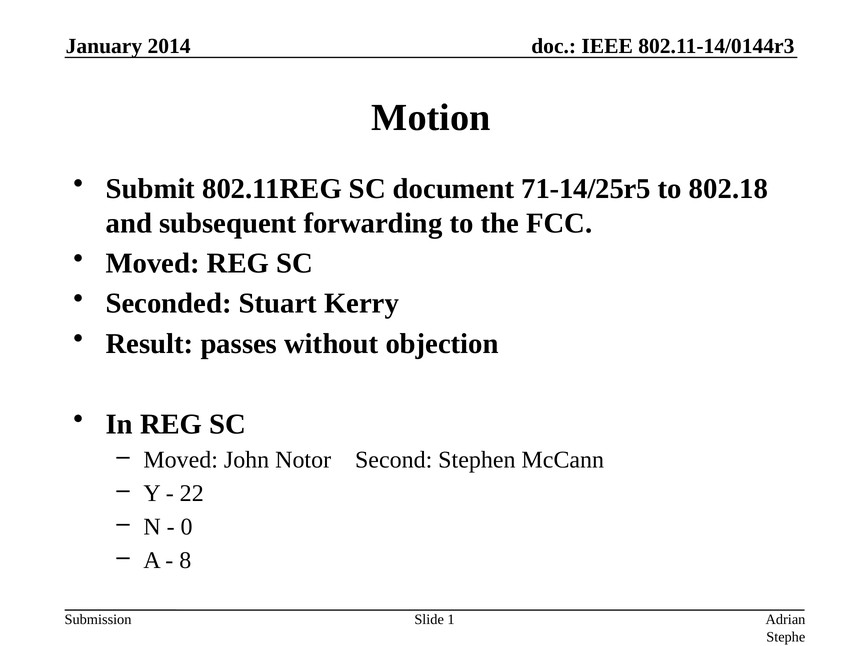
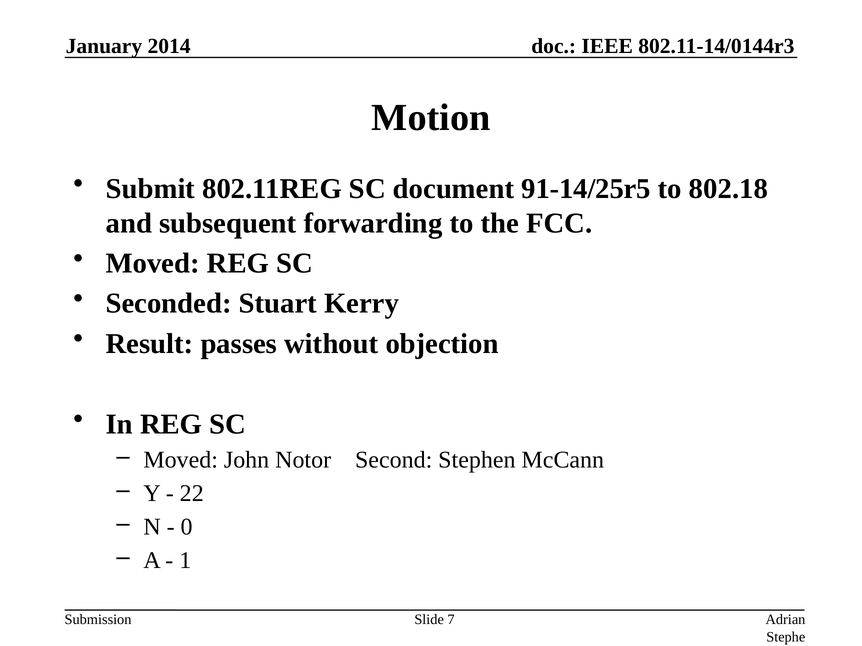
71-14/25r5: 71-14/25r5 -> 91-14/25r5 (586, 189)
8: 8 -> 1 (185, 561)
1: 1 -> 7 (451, 620)
